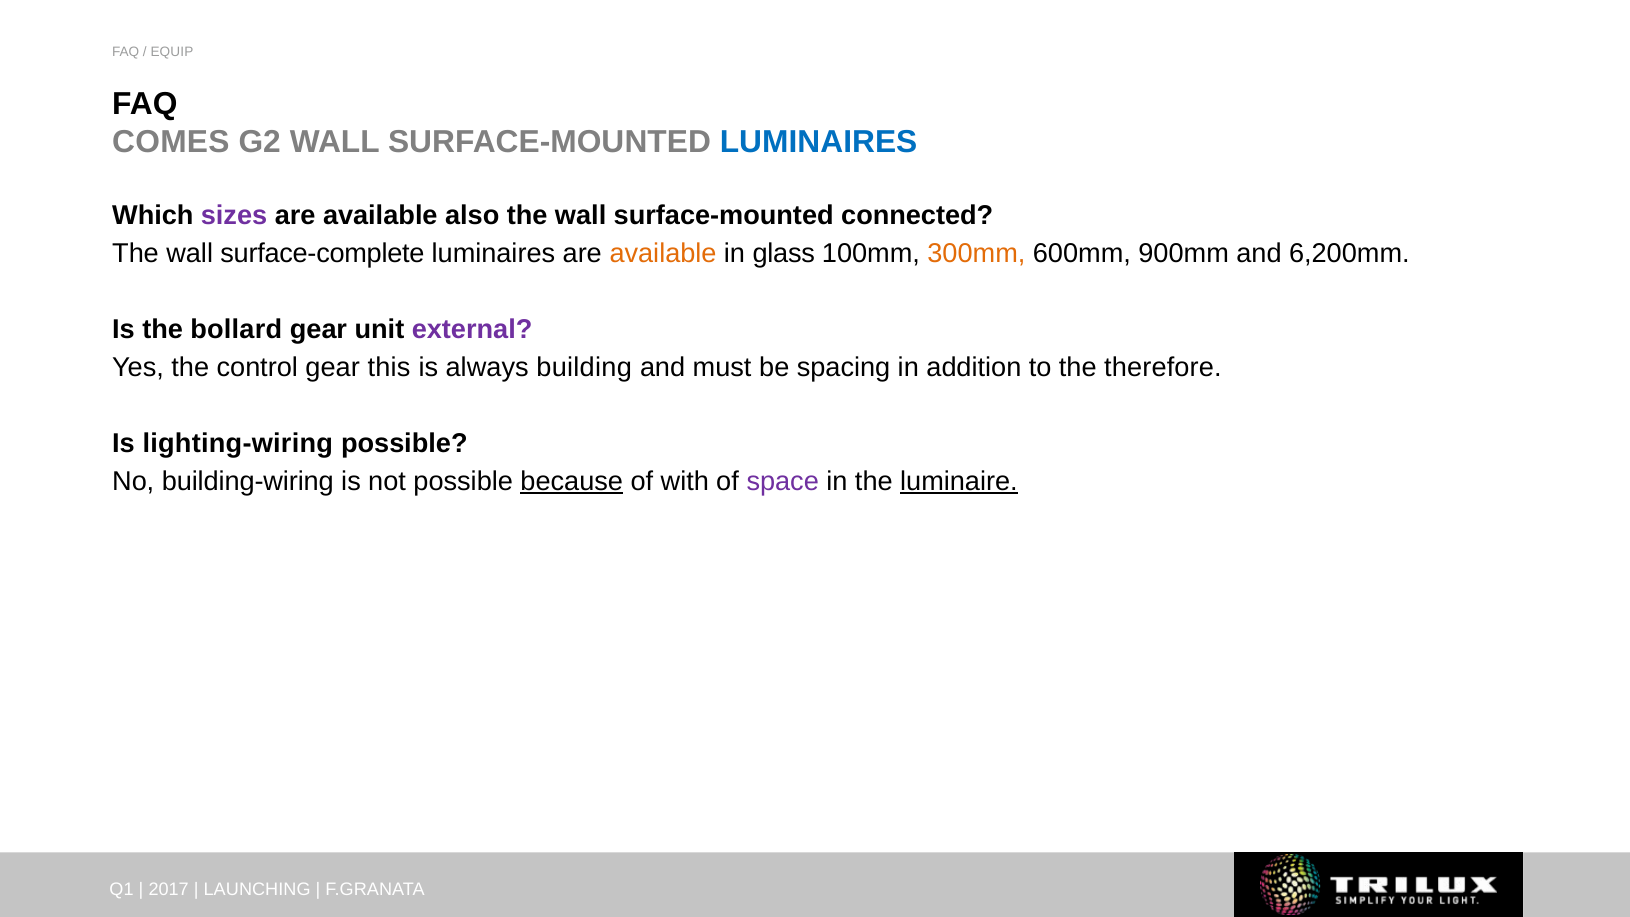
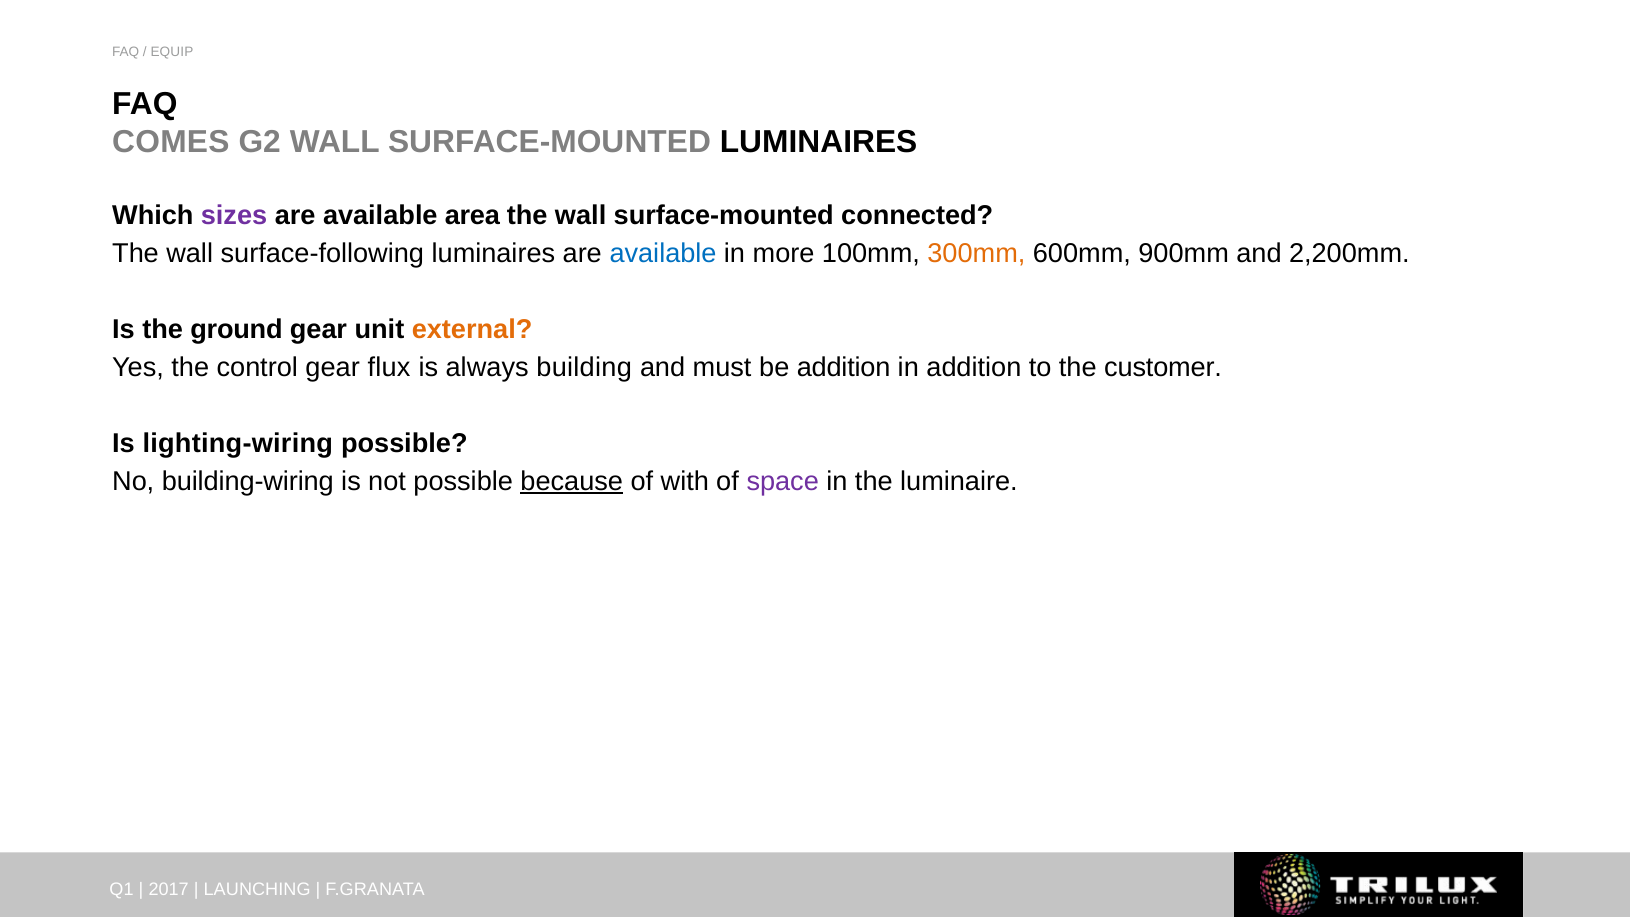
LUMINAIRES colour: blue -> black (819, 142)
also: also -> area (472, 215)
surface-complete: surface-complete -> surface-following (322, 253)
available colour: orange -> blue (663, 253)
glass: glass -> more (784, 253)
6,200mm: 6,200mm -> 2,200mm (1349, 253)
bollard: bollard -> ground (236, 329)
external colour: purple -> orange (472, 329)
this: this -> flux (389, 367)
be spacing: spacing -> addition (844, 367)
therefore: therefore -> customer (1163, 367)
luminaire underline: present -> none (959, 481)
